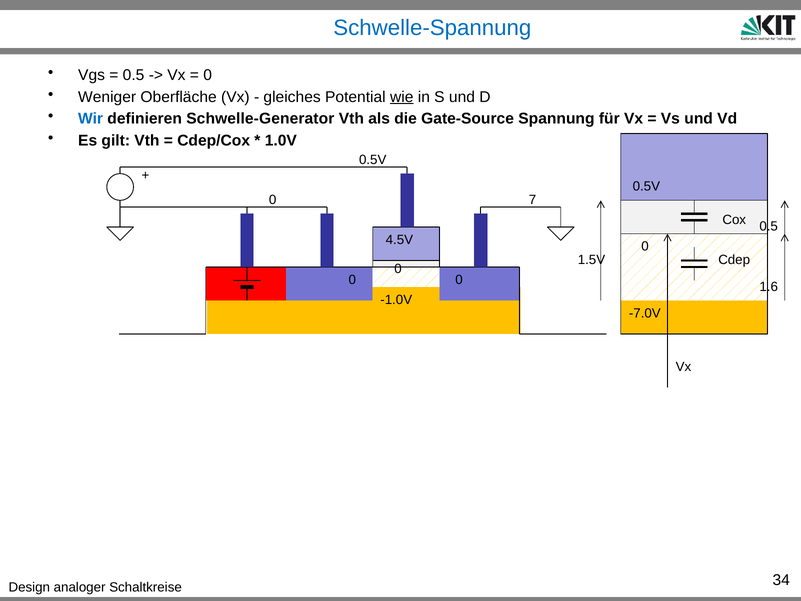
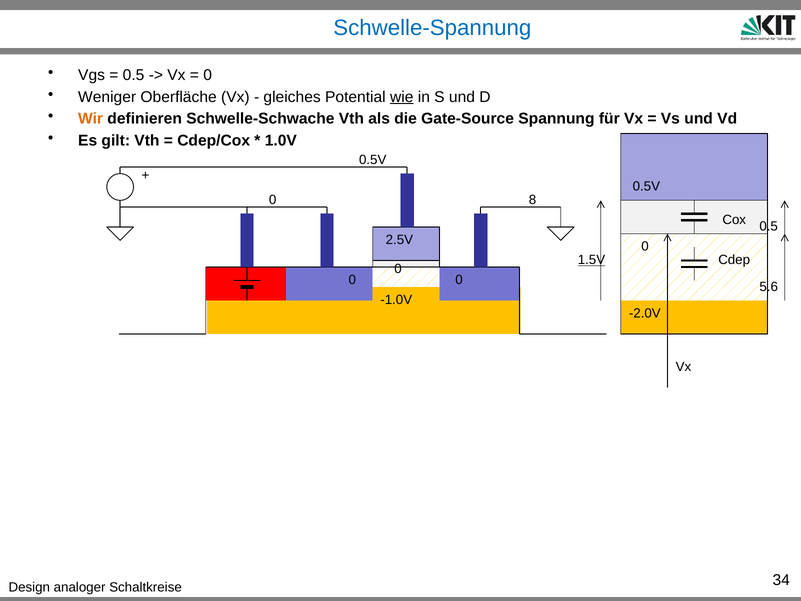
Wir colour: blue -> orange (91, 119)
Schwelle-Generator: Schwelle-Generator -> Schwelle-Schwache (260, 119)
7: 7 -> 8 (532, 200)
4.5V: 4.5V -> 2.5V (399, 240)
1.5V underline: none -> present (591, 260)
1.6: 1.6 -> 5.6 (769, 287)
-7.0V: -7.0V -> -2.0V (645, 313)
